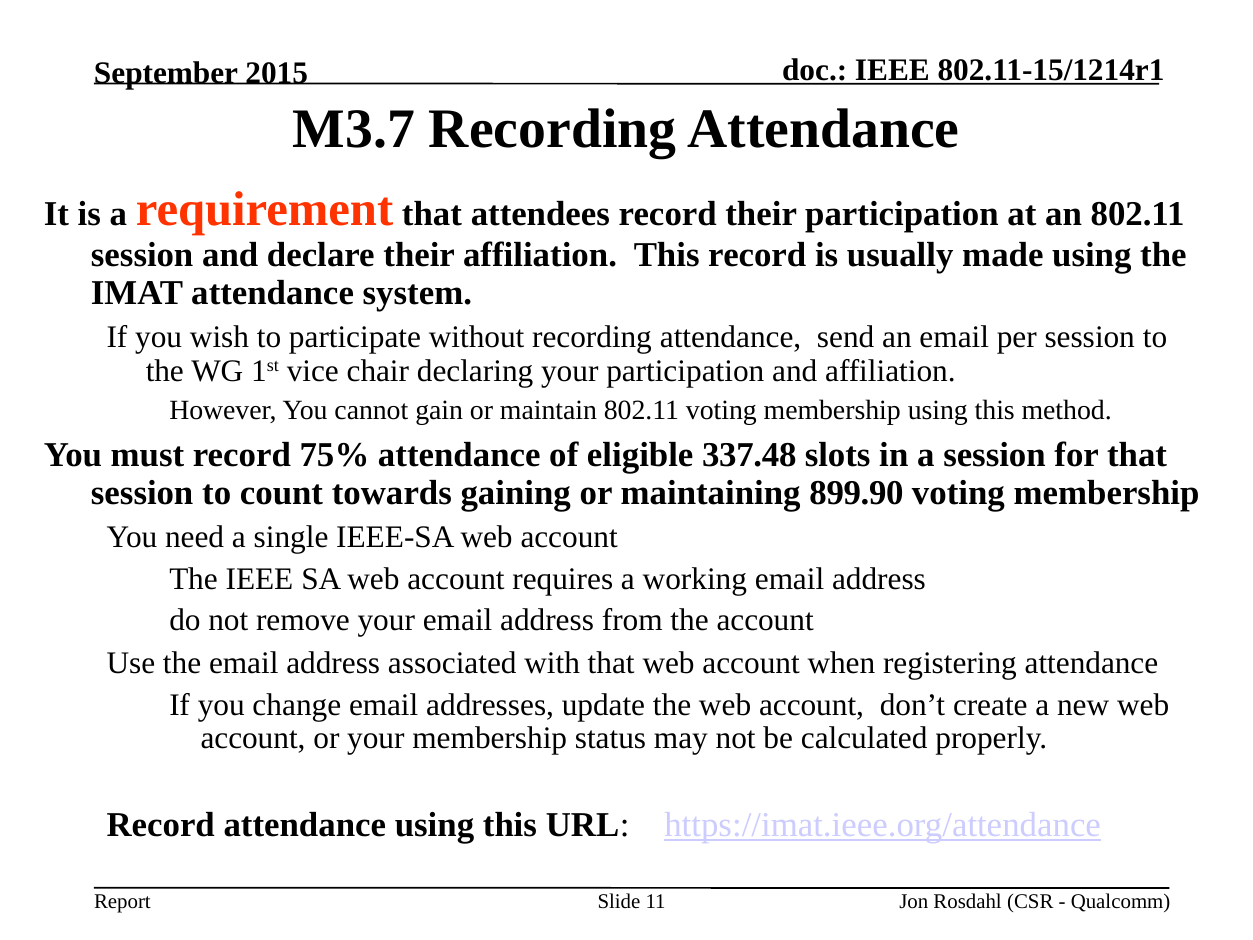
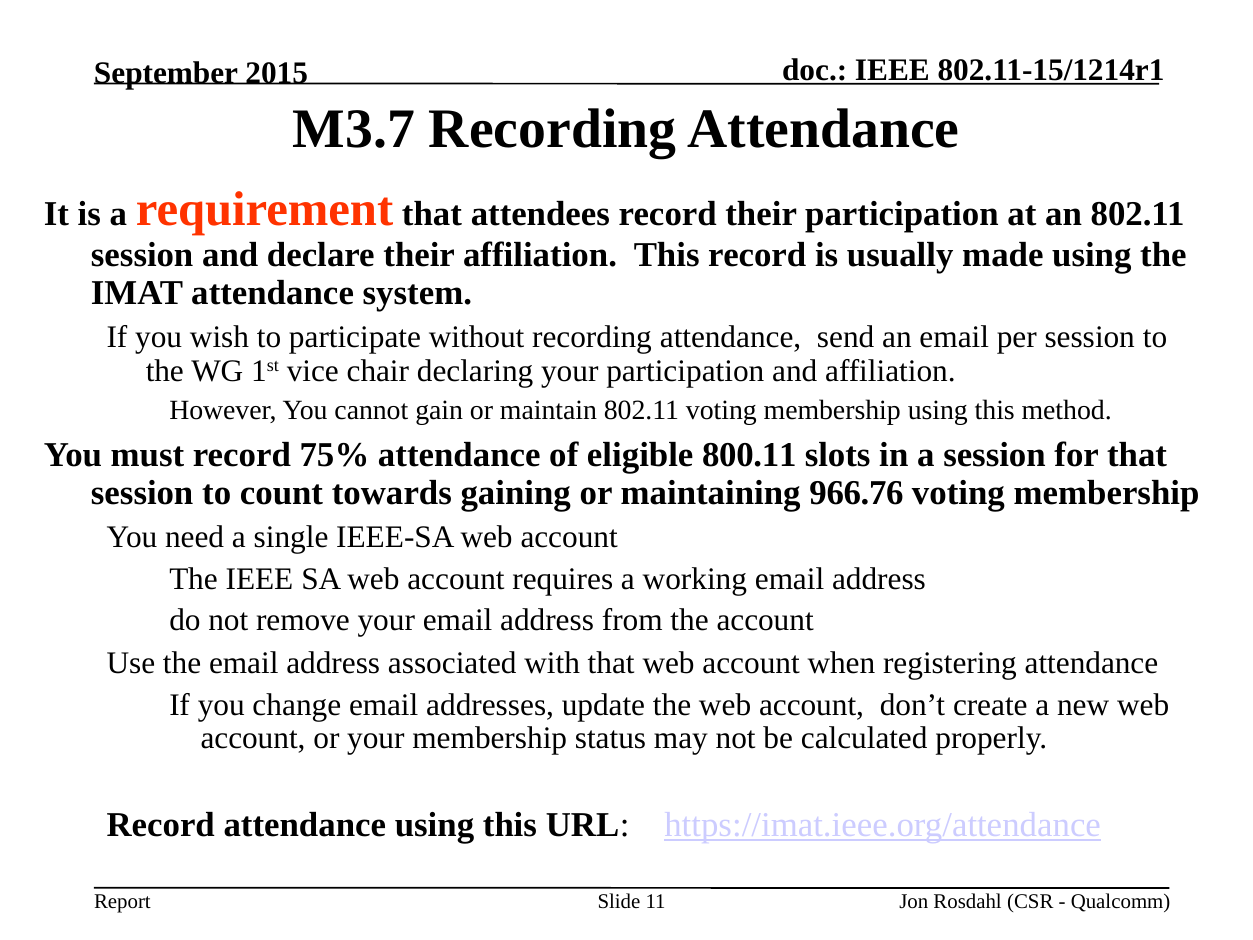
337.48: 337.48 -> 800.11 (749, 455)
899.90: 899.90 -> 966.76 (857, 493)
